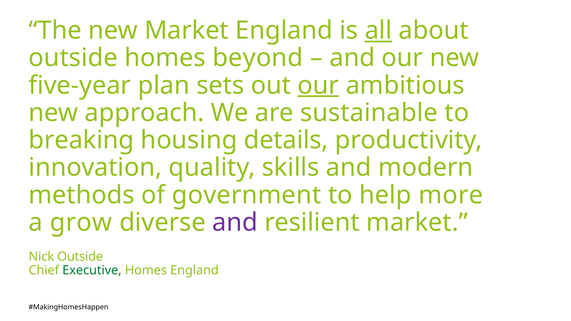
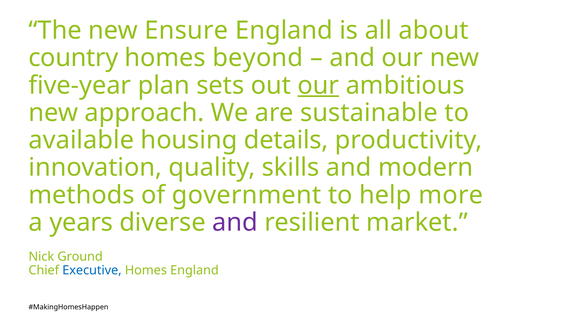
new Market: Market -> Ensure (186, 31)
all underline: present -> none (378, 31)
outside: outside -> country (73, 58)
breaking: breaking -> available (81, 140)
grow: grow -> years (81, 223)
Nick Outside: Outside -> Ground (80, 257)
Executive colour: green -> blue (92, 271)
